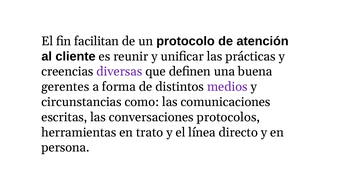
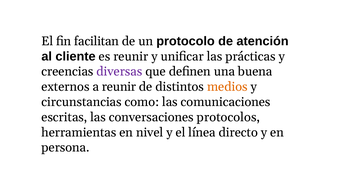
gerentes: gerentes -> externos (65, 87)
a forma: forma -> reunir (119, 87)
medios colour: purple -> orange (227, 87)
trato: trato -> nivel (150, 132)
